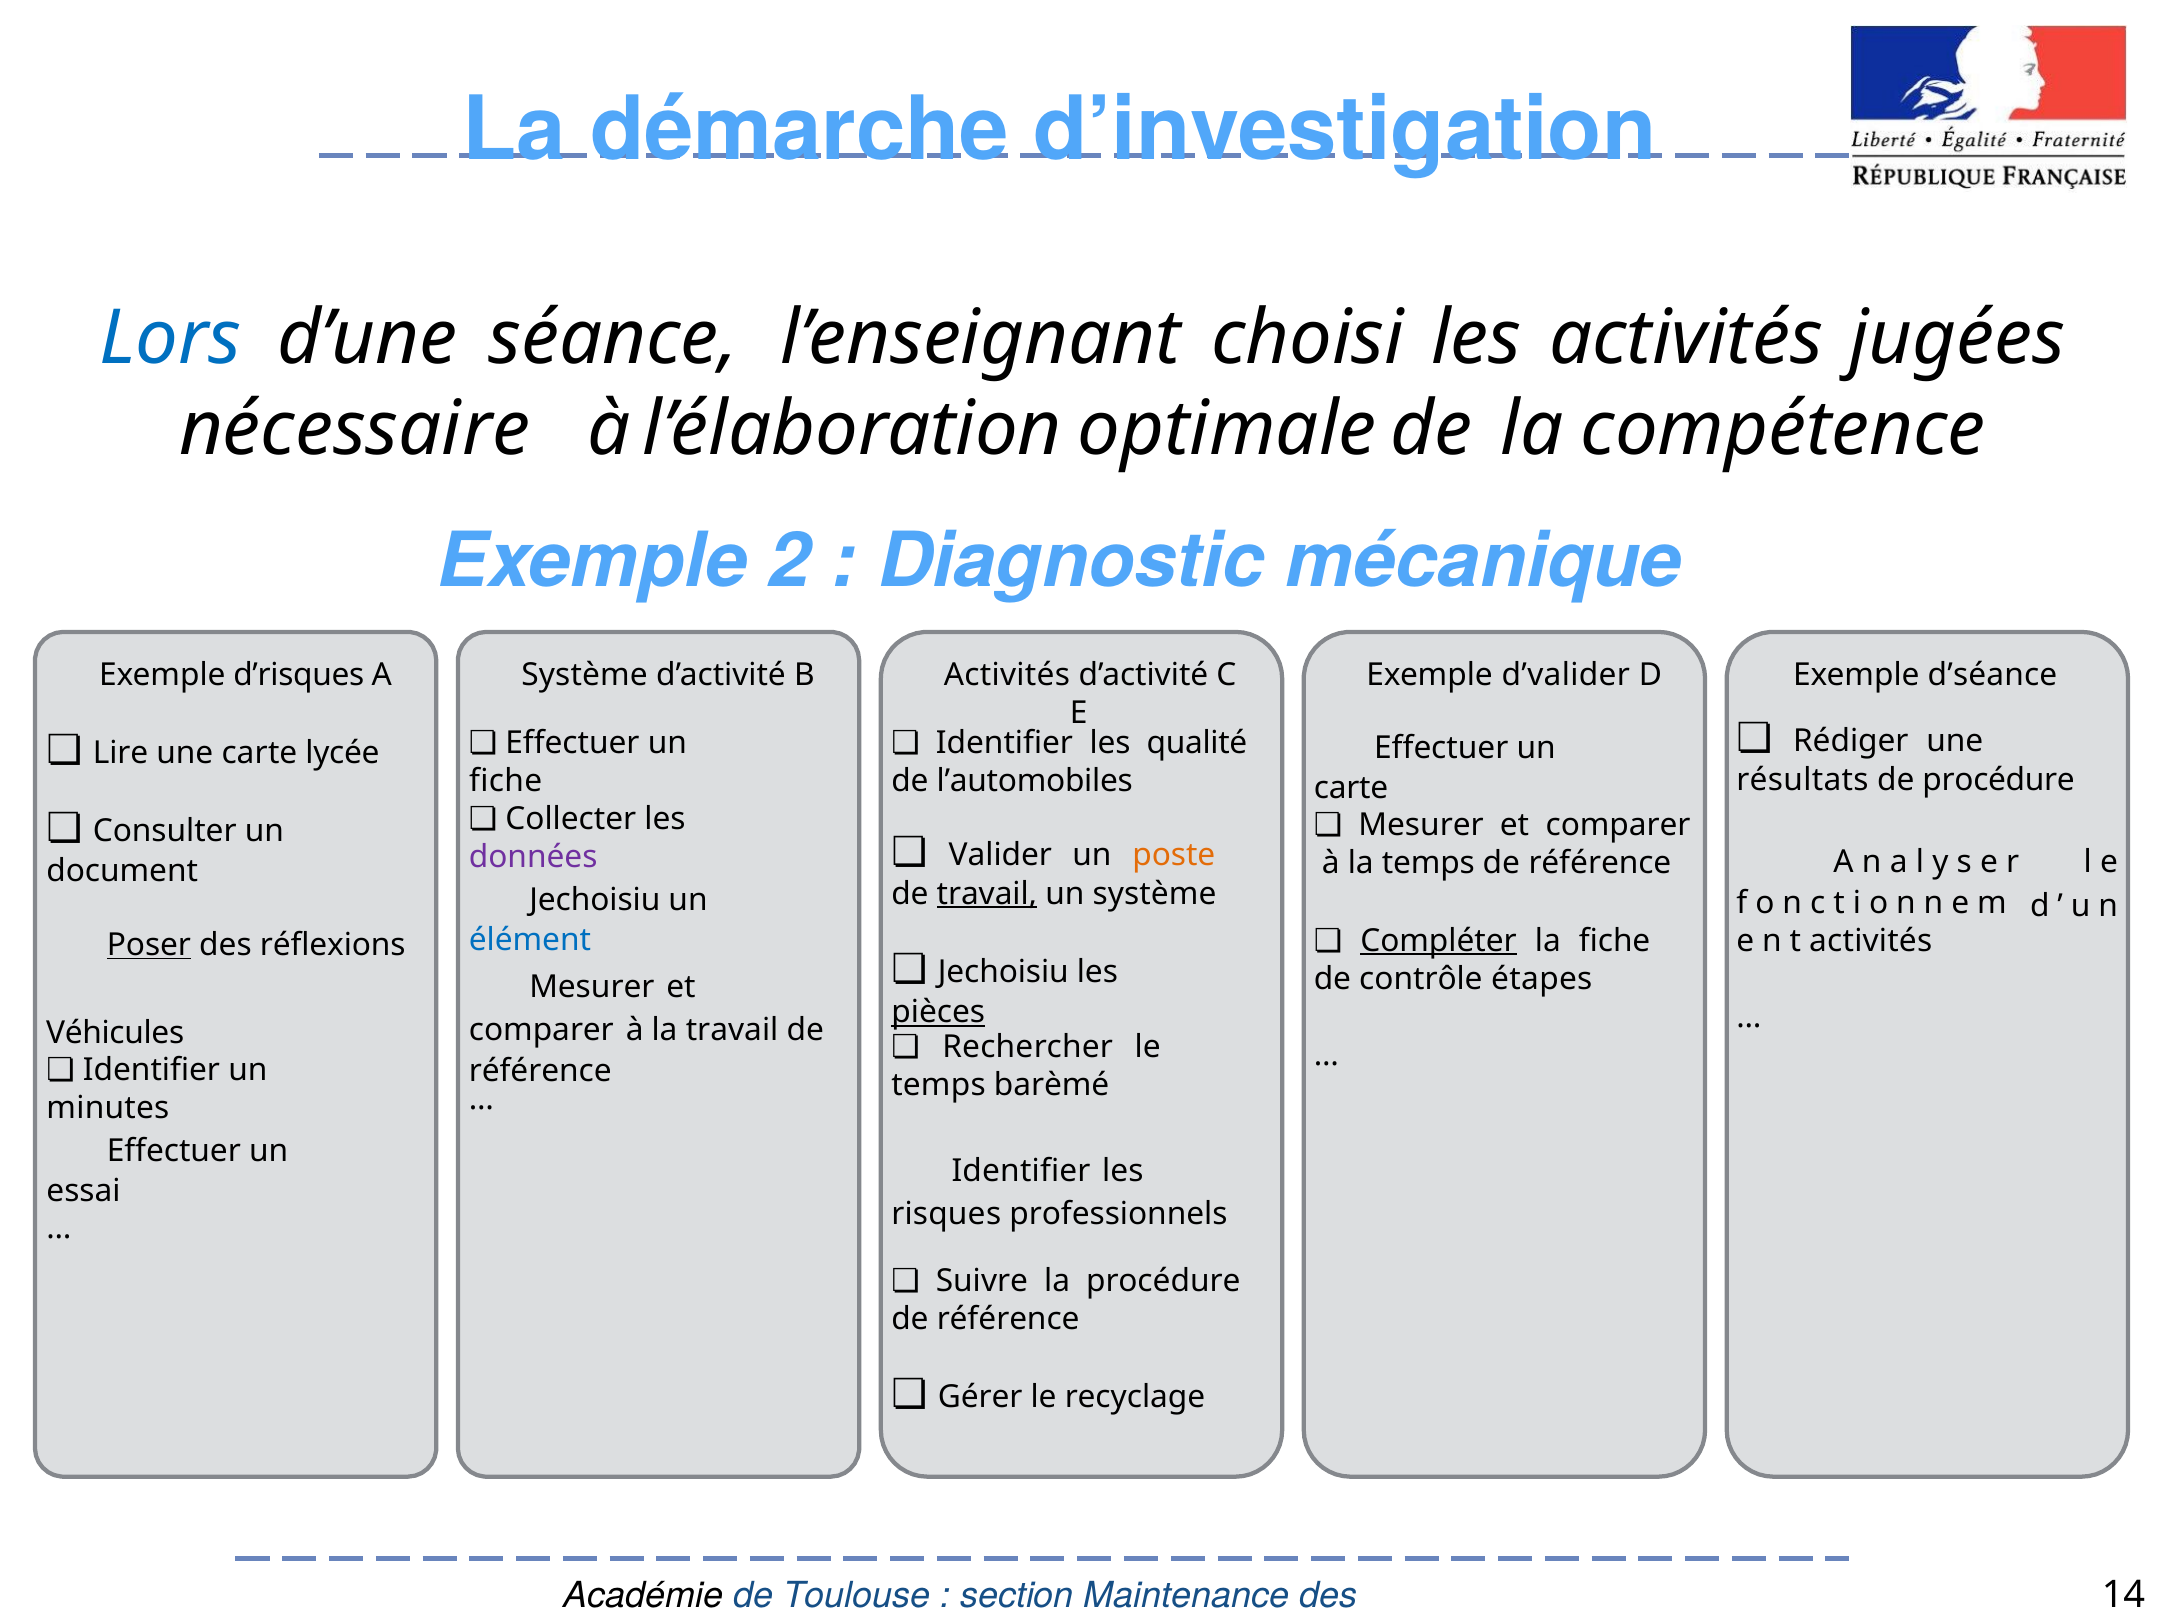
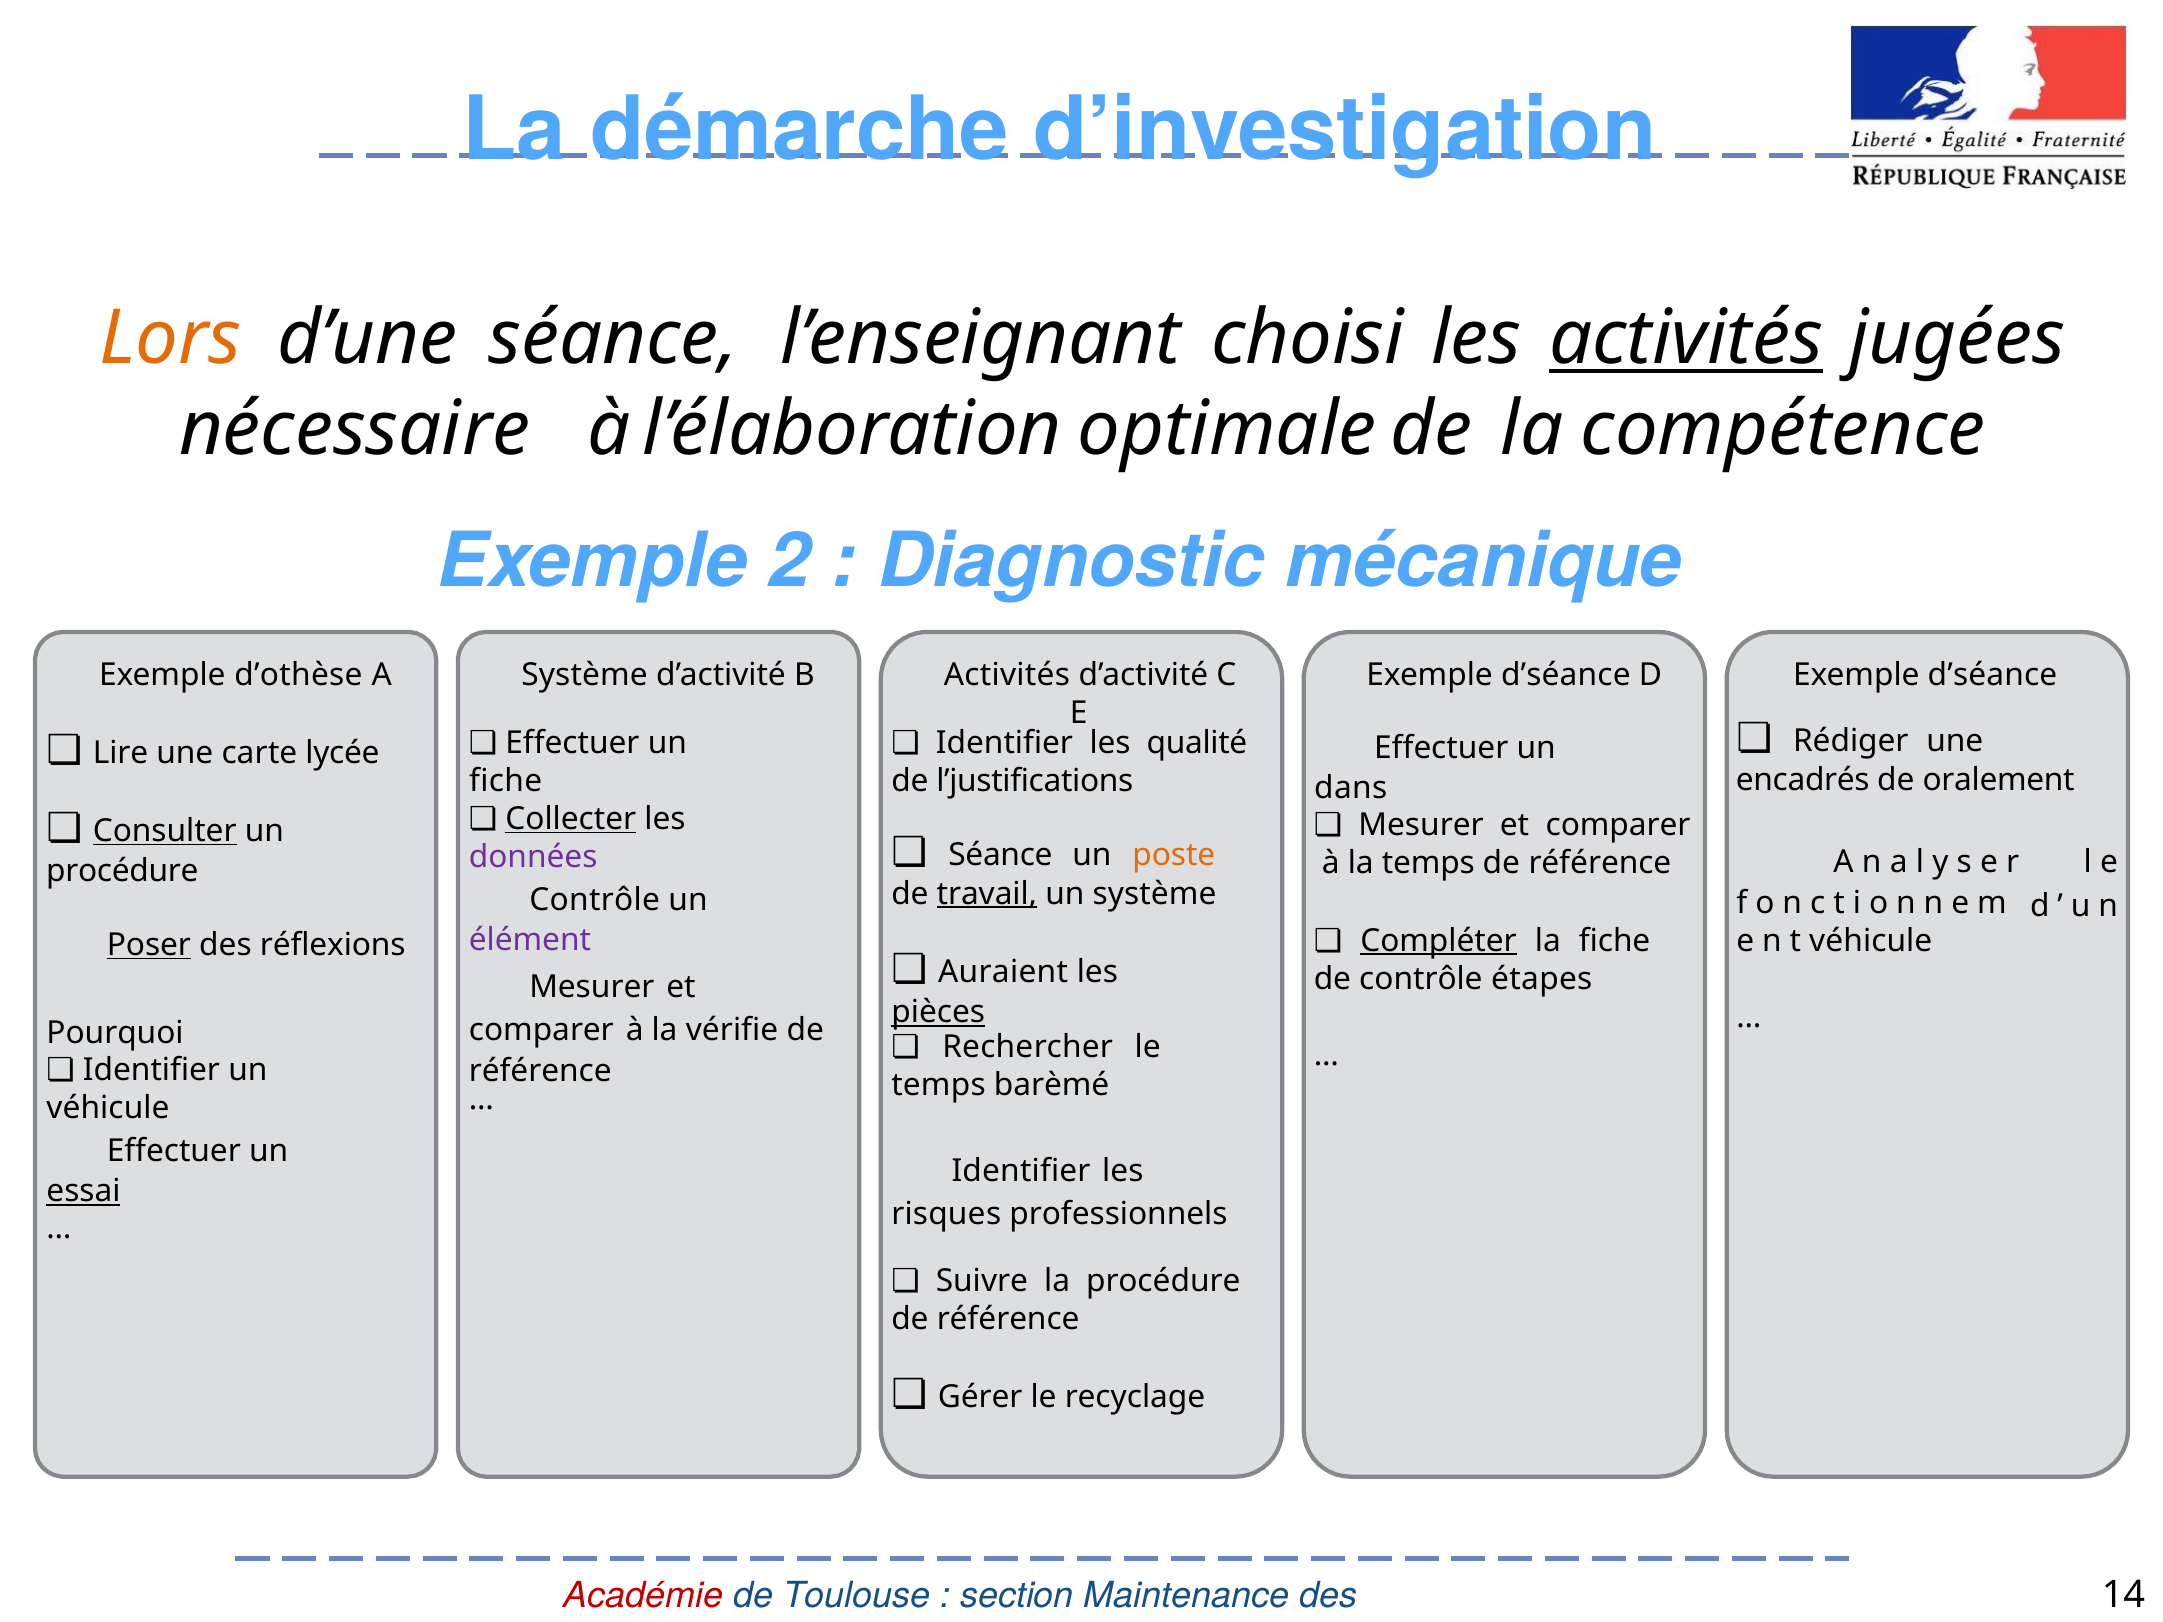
Lors colour: blue -> orange (171, 338)
activités underline: none -> present (1686, 338)
d’risques: d’risques -> d’othèse (298, 675)
C Exemple d’valider: d’valider -> d’séance (1566, 675)
résultats: résultats -> encadrés (1803, 780)
de procédure: procédure -> oralement (1999, 780)
l’automobiles: l’automobiles -> l’justifications (1035, 781)
carte: carte -> dans (1351, 788)
Collecter underline: none -> present (571, 819)
Consulter underline: none -> present (165, 831)
Valider: Valider -> Séance (1000, 855)
document: document -> procédure (122, 871)
Jechoisiu: Jechoisiu -> Contrôle (595, 900)
élément colour: blue -> purple (530, 940)
t activités: activités -> véhicule (1871, 941)
Jechoisiu: Jechoisiu -> Auraient (1003, 973)
la travail: travail -> vérifie (732, 1030)
Véhicules: Véhicules -> Pourquoi (115, 1033)
minutes: minutes -> véhicule (108, 1108)
essai underline: none -> present (83, 1191)
Académie colour: black -> red (644, 1595)
